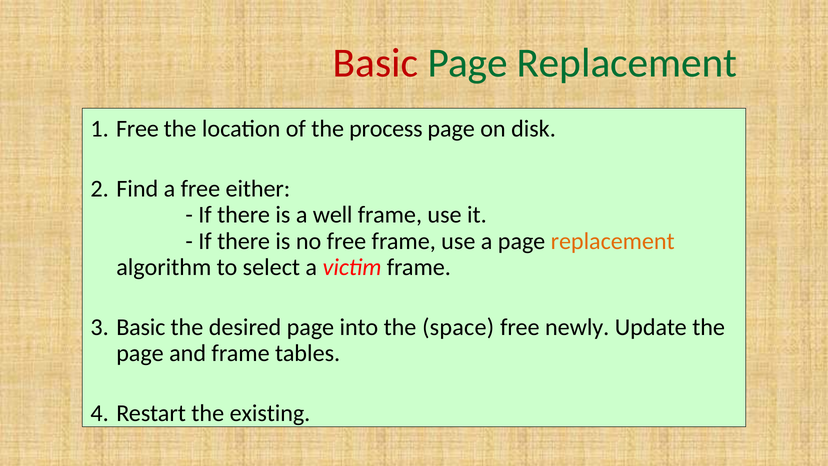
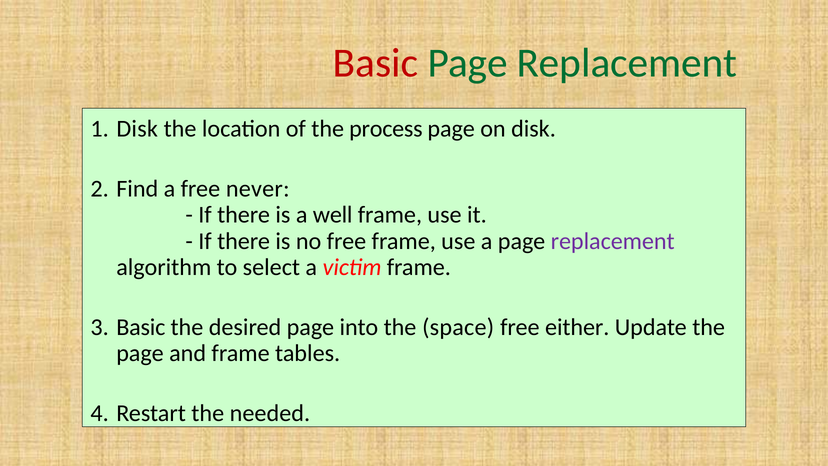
Free: Free -> Disk (137, 129)
either: either -> never (258, 189)
replacement colour: orange -> purple (613, 241)
newly: newly -> either (577, 327)
existing: existing -> needed (270, 413)
